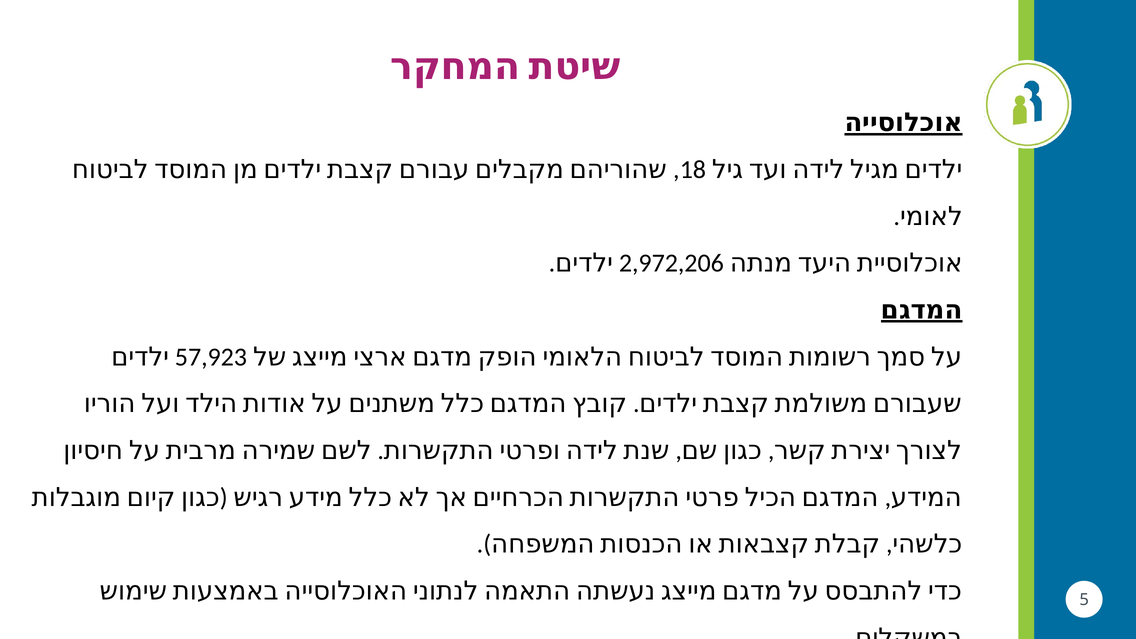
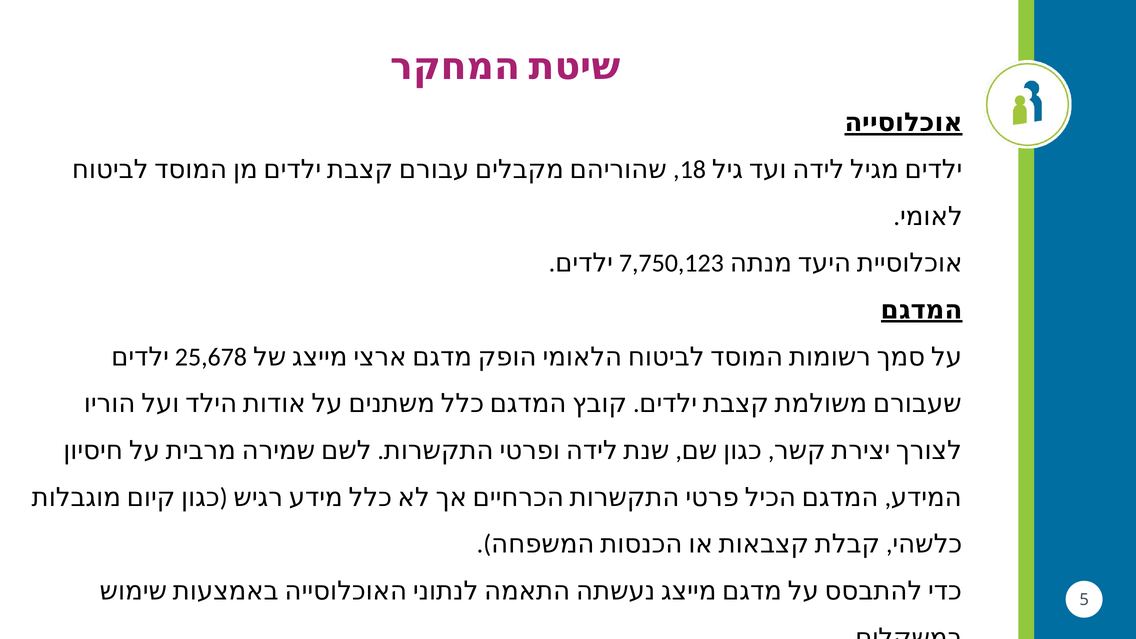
2,972,206: 2,972,206 -> 7,750,123 (671, 263)
57,923: 57,923 -> 25,678 (211, 357)
